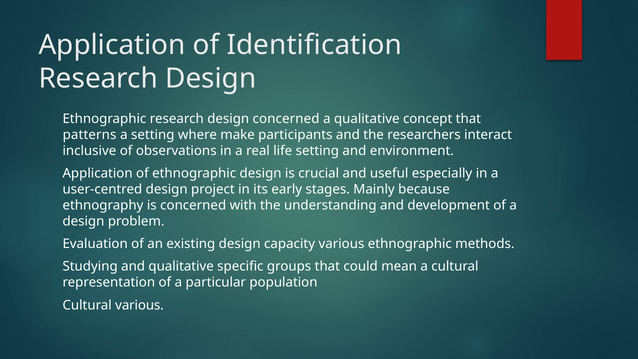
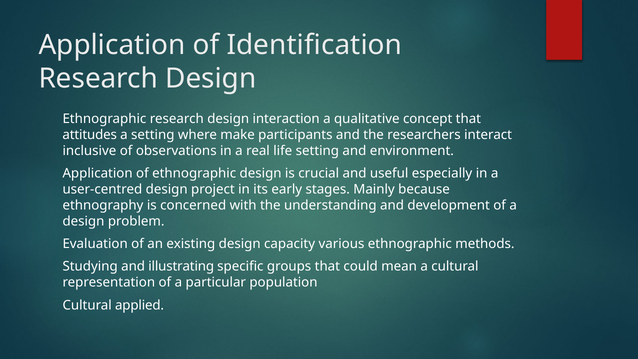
design concerned: concerned -> interaction (286, 119)
patterns: patterns -> attitudes (90, 135)
and qualitative: qualitative -> illustrating (181, 267)
Cultural various: various -> applied (140, 305)
